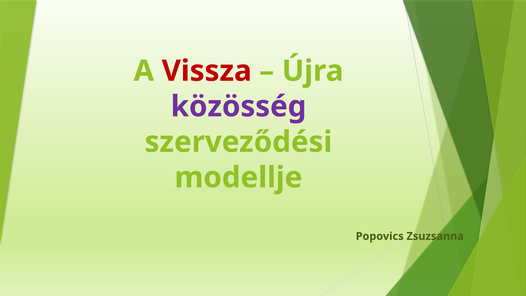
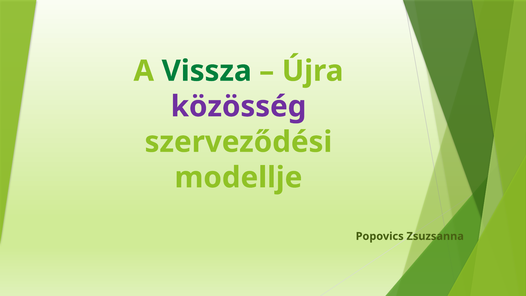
Vissza colour: red -> green (207, 71)
